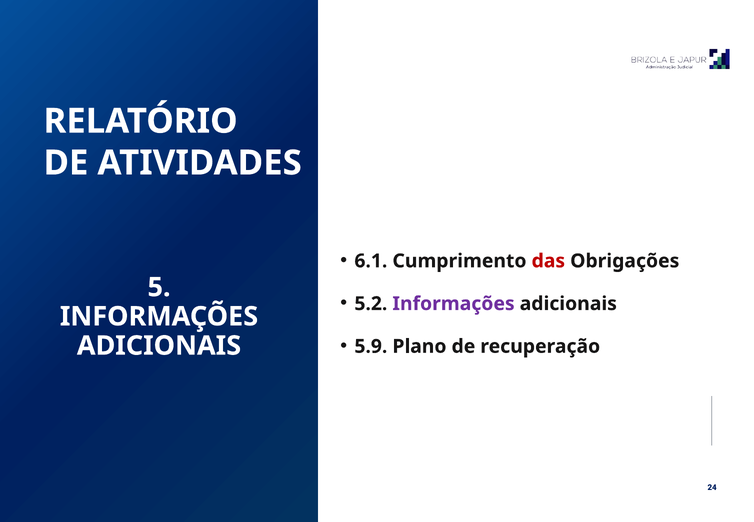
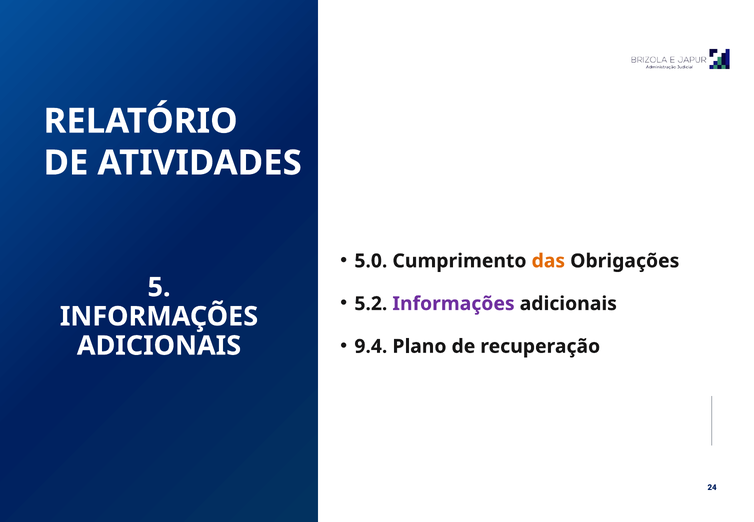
6.1: 6.1 -> 5.0 (371, 261)
das colour: red -> orange (548, 261)
5.9: 5.9 -> 9.4 (371, 346)
